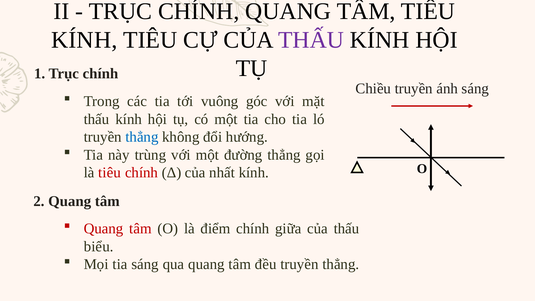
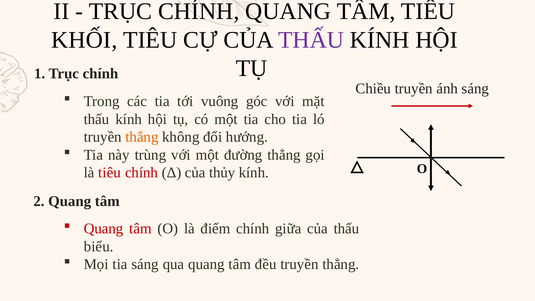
KÍNH: KÍNH -> KHỐI (84, 40)
thẳng colour: blue -> orange (142, 137)
nhất: nhất -> thủy (222, 173)
